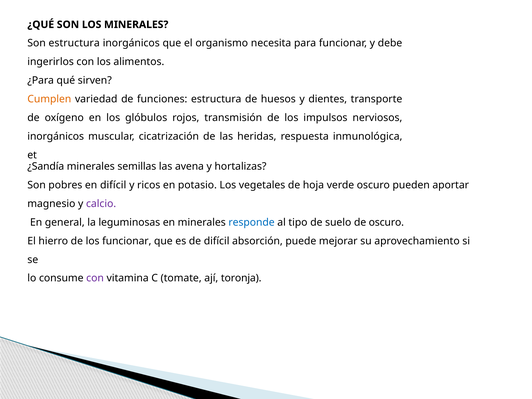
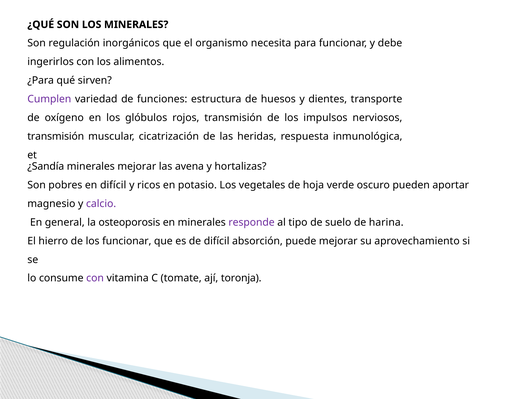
Son estructura: estructura -> regulación (74, 43)
Cumplen colour: orange -> purple (49, 99)
inorgánicos: inorgánicos -> transmisión (56, 136)
minerales semillas: semillas -> mejorar (137, 166)
leguminosas: leguminosas -> osteoporosis (129, 222)
responde colour: blue -> purple (252, 222)
de oscuro: oscuro -> harina (386, 222)
